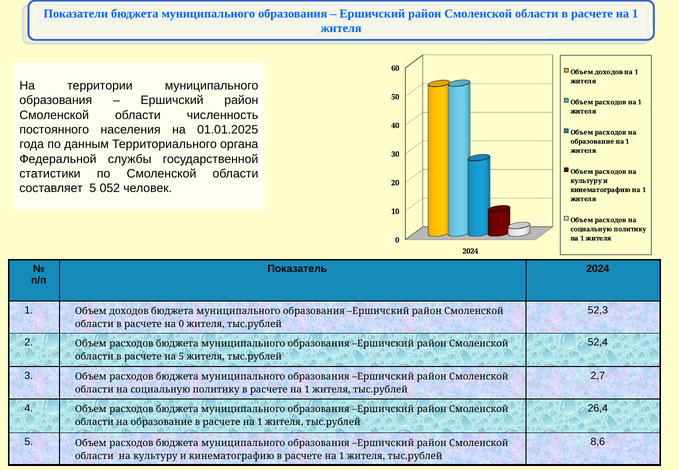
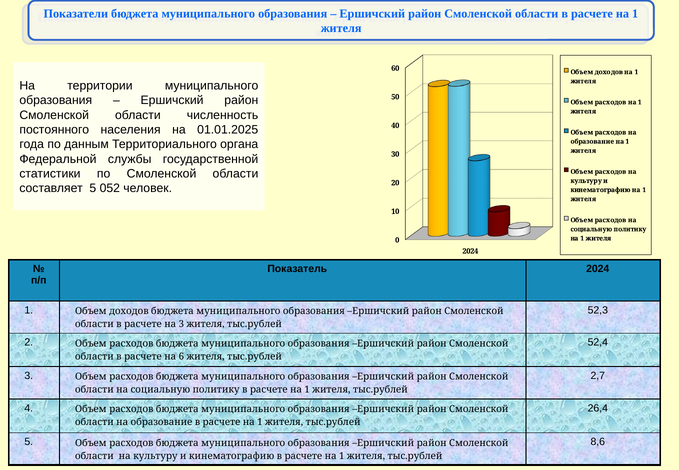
на 0: 0 -> 3 (181, 324)
на 5: 5 -> 6 (181, 357)
